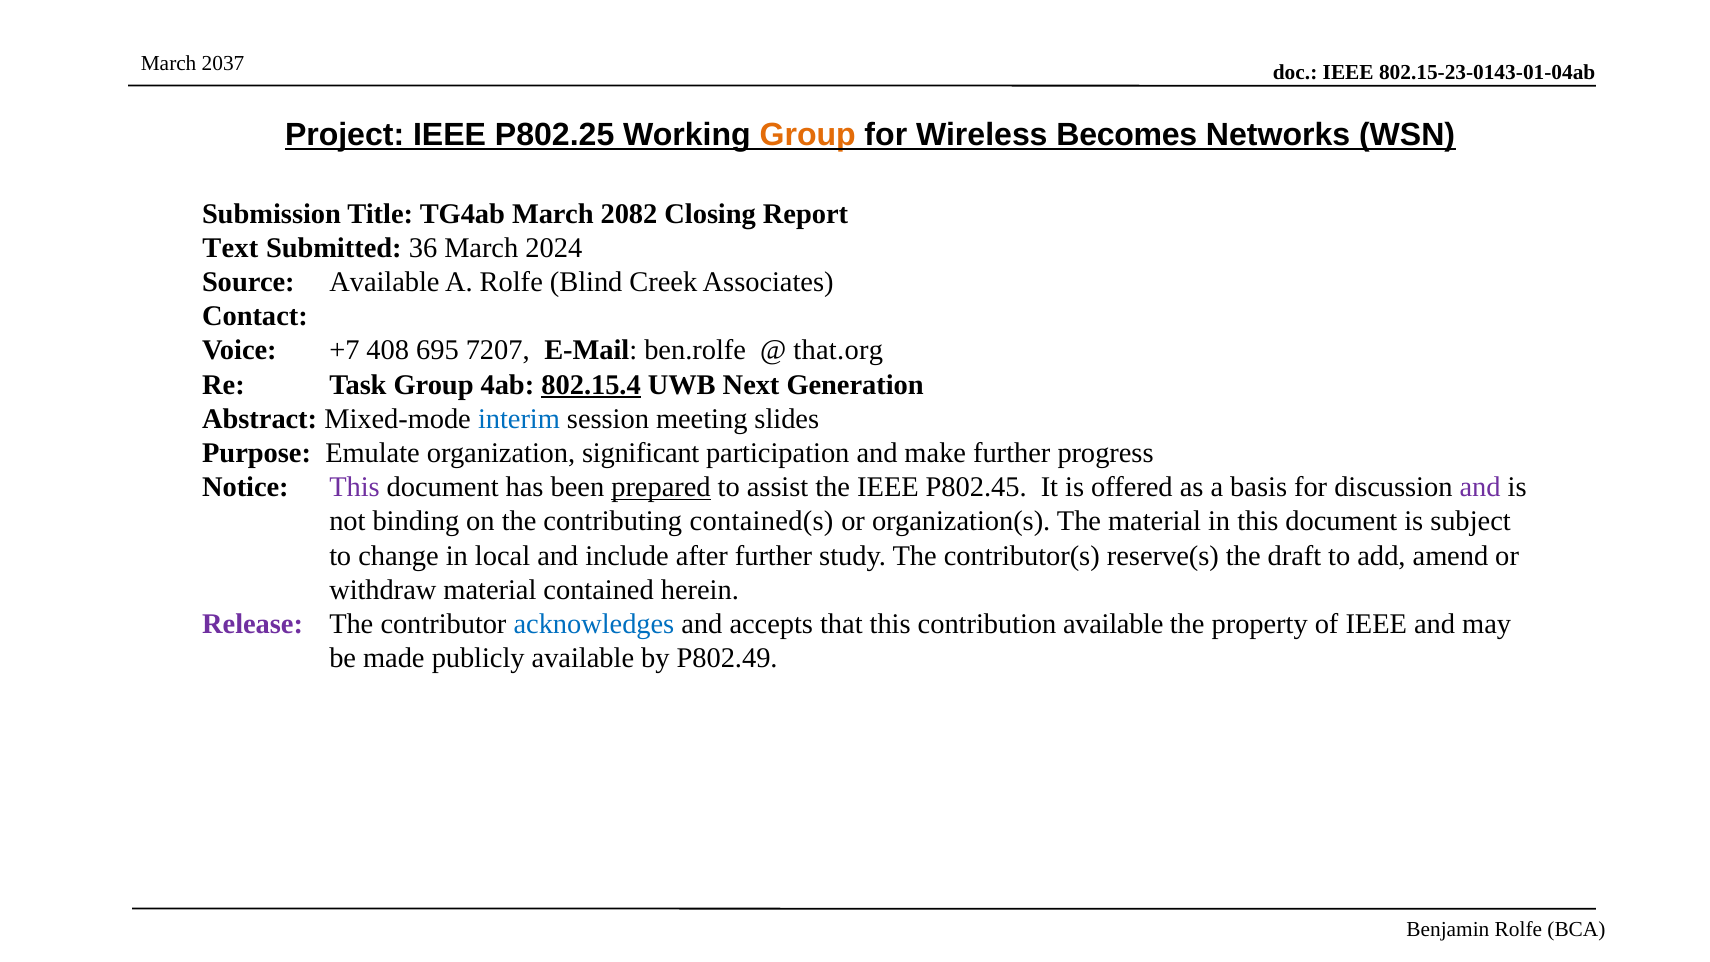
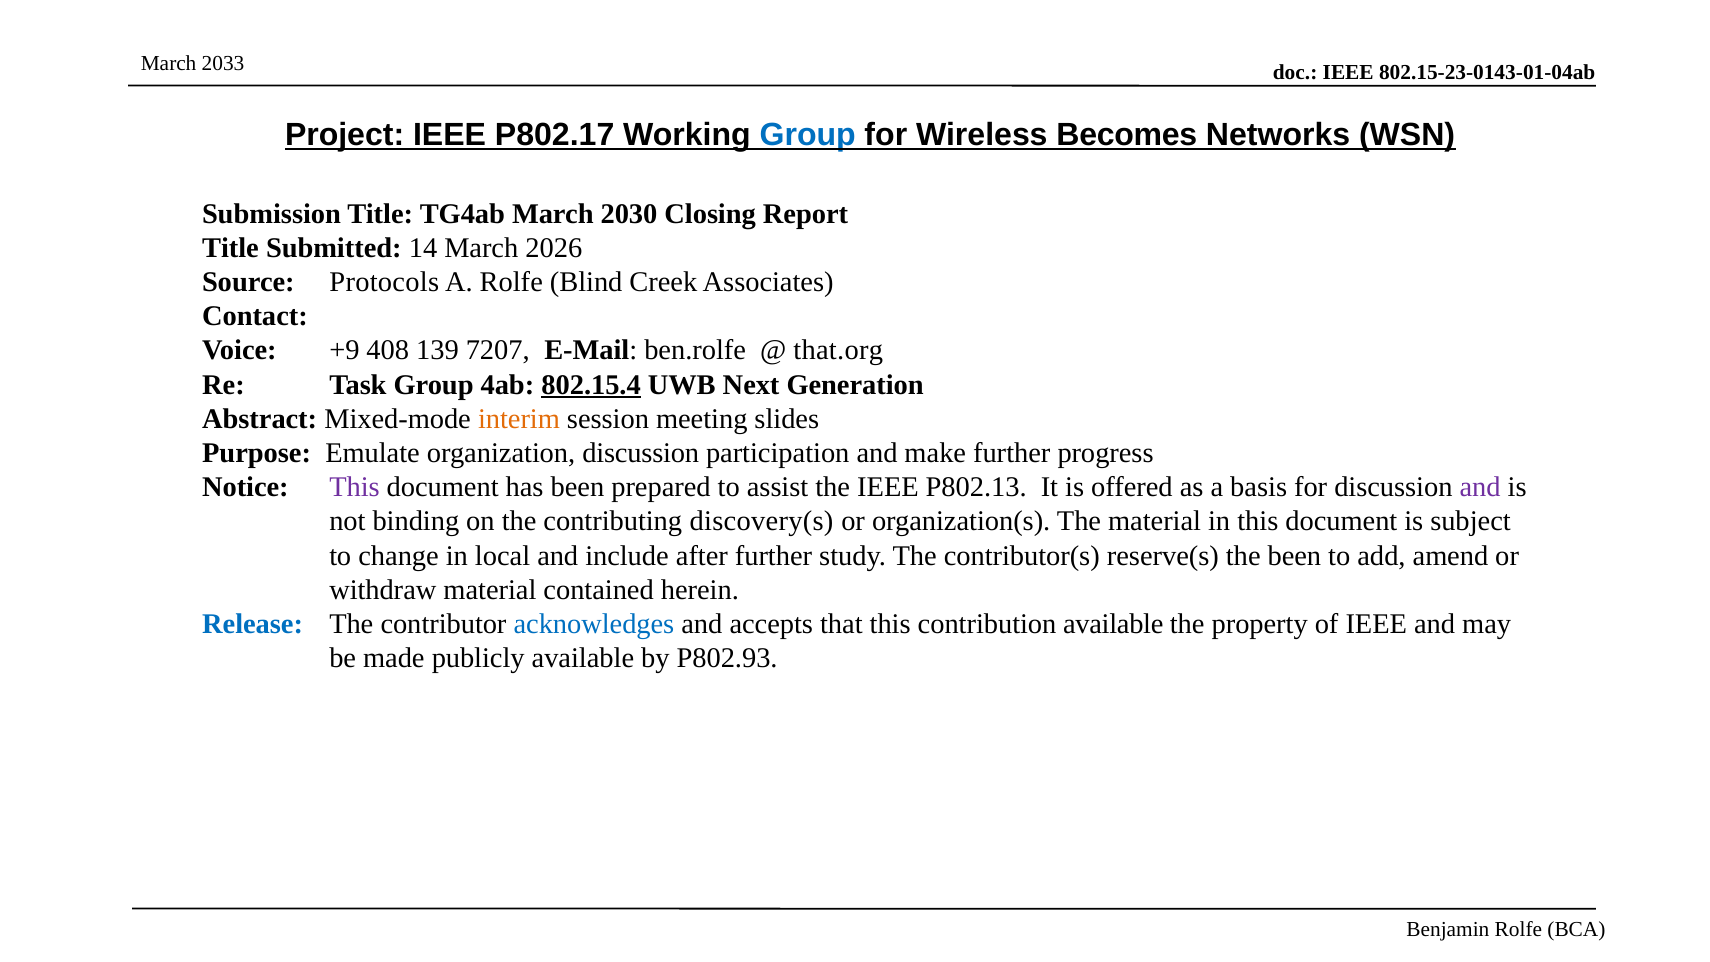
2037: 2037 -> 2033 (223, 64)
P802.25: P802.25 -> P802.17 (555, 135)
Group colour: orange -> blue (808, 135)
2082: 2082 -> 2030 (629, 214)
Text: Text -> Title (230, 248)
36: 36 -> 14 (423, 248)
2024: 2024 -> 2026 (554, 248)
Source Available: Available -> Protocols (384, 282)
+7: +7 -> +9 (344, 351)
695: 695 -> 139 (437, 351)
interim colour: blue -> orange (519, 419)
organization significant: significant -> discussion (641, 453)
prepared underline: present -> none (661, 487)
P802.45: P802.45 -> P802.13 (976, 487)
contained(s: contained(s -> discovery(s (762, 521)
the draft: draft -> been (1294, 556)
Release colour: purple -> blue (253, 624)
P802.49: P802.49 -> P802.93 (727, 658)
